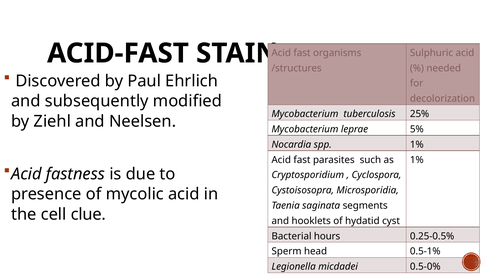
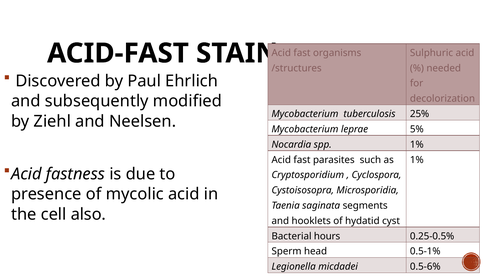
clue: clue -> also (88, 214)
0.5-0%: 0.5-0% -> 0.5-6% (425, 267)
